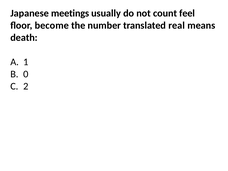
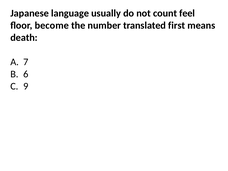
meetings: meetings -> language (70, 13)
real: real -> first (177, 25)
1: 1 -> 7 (26, 62)
0: 0 -> 6 (26, 74)
2: 2 -> 9 (26, 86)
